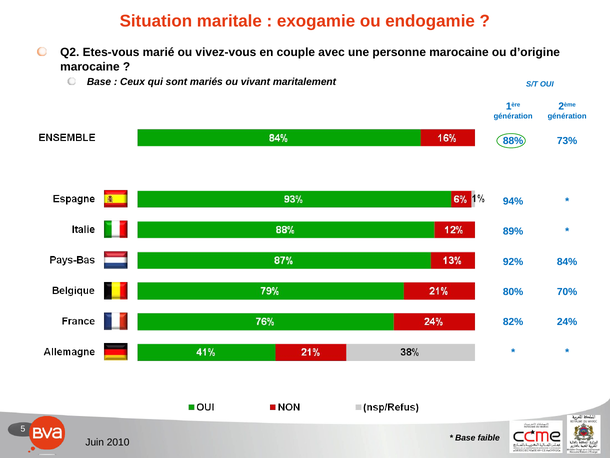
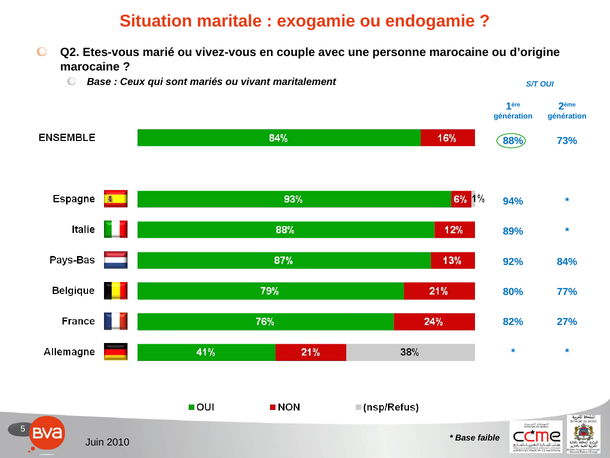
70%: 70% -> 77% (567, 292)
24%: 24% -> 27% (567, 322)
